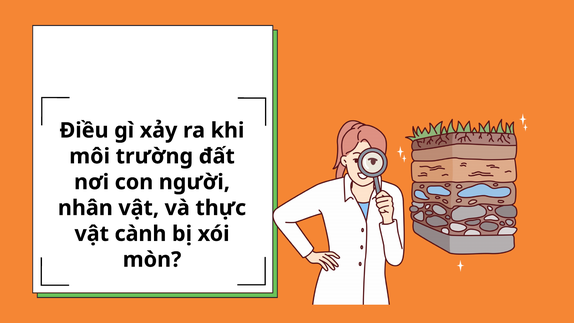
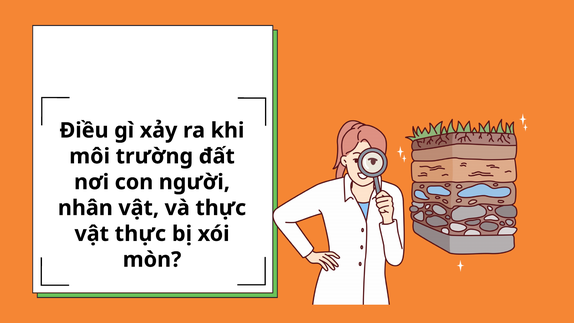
vật cành: cành -> thực (140, 234)
